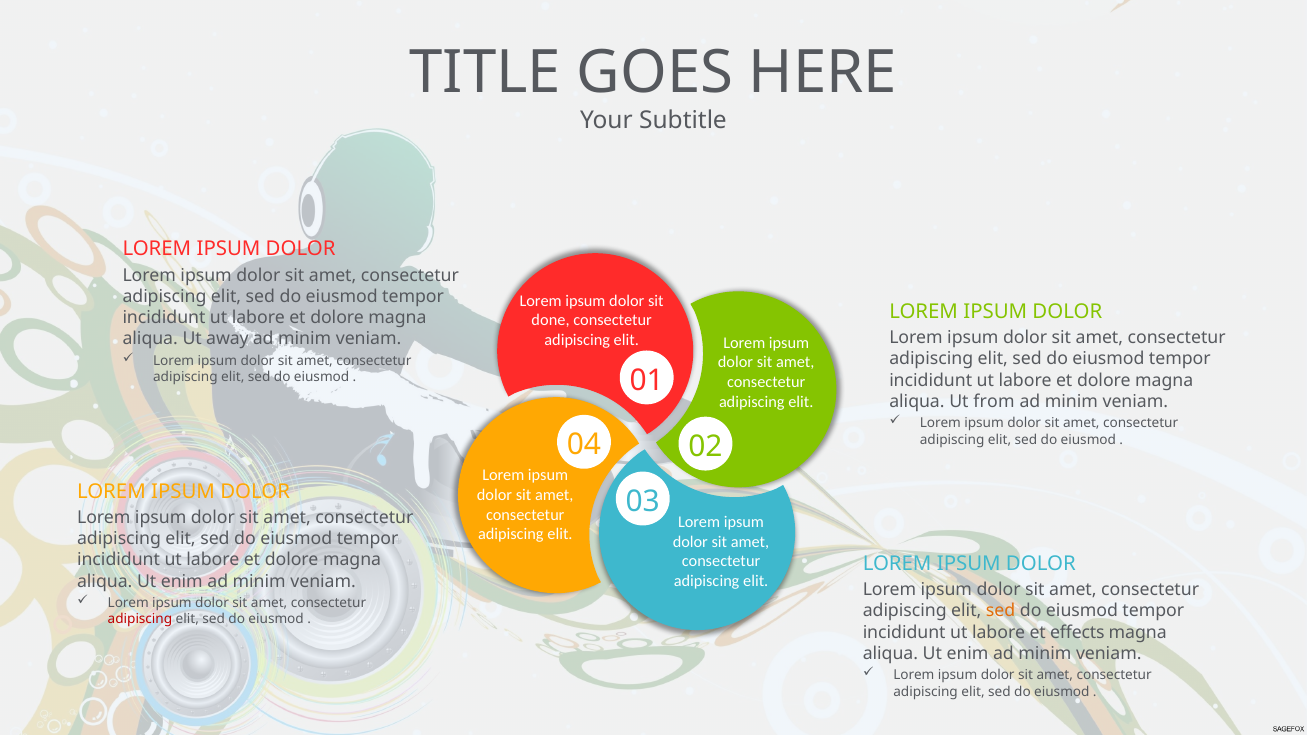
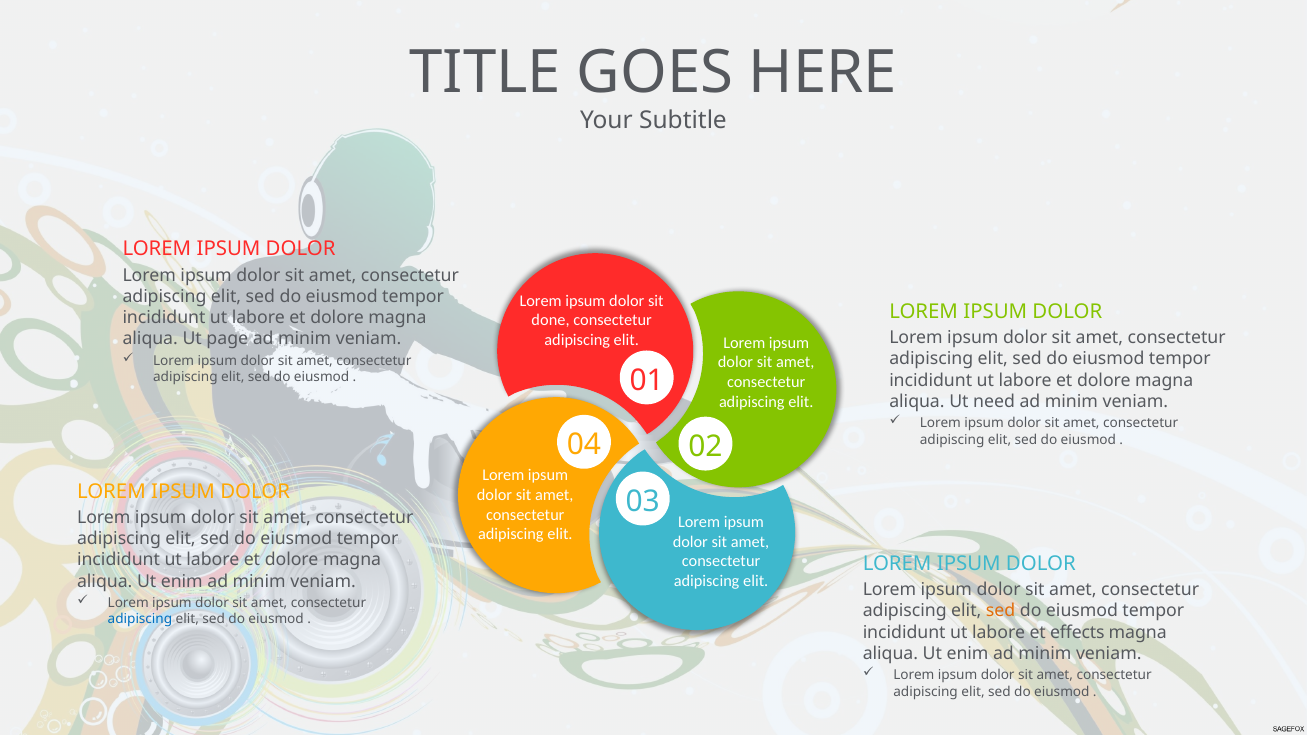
away: away -> page (227, 339)
from: from -> need (994, 402)
adipiscing colour: red -> blue (140, 620)
